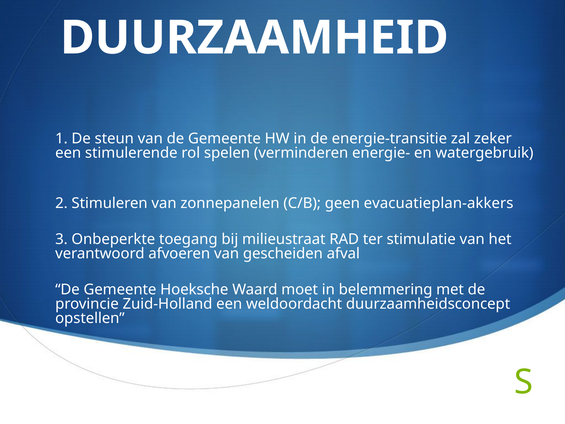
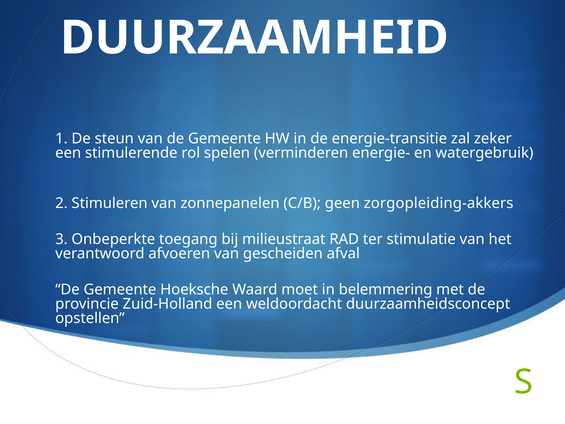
evacuatieplan-akkers: evacuatieplan-akkers -> zorgopleiding-akkers (439, 203)
